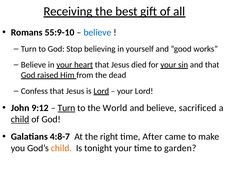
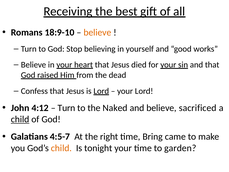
55:9-10: 55:9-10 -> 18:9-10 (60, 32)
believe colour: blue -> orange (97, 32)
9:12: 9:12 -> 4:12 (40, 108)
Turn underline: present -> none (66, 108)
World: World -> Naked (115, 108)
4:8-7: 4:8-7 -> 4:5-7 (60, 136)
After: After -> Bring (153, 136)
